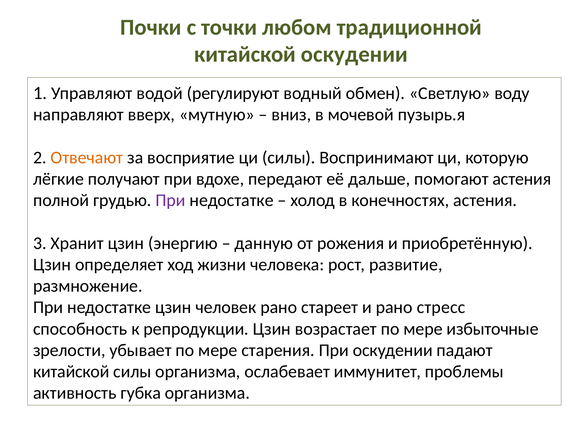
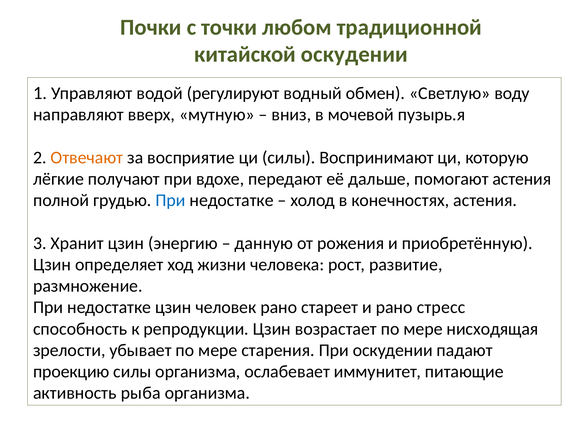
При colour: purple -> blue (170, 200)
избыточные: избыточные -> нисходящая (493, 329)
китайской: китайской -> проекцию (71, 372)
проблемы: проблемы -> питающие (464, 372)
губка: губка -> рыба (141, 393)
